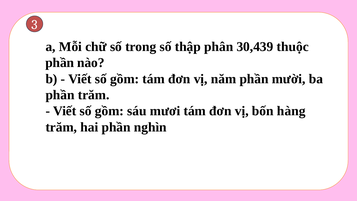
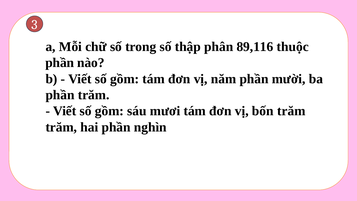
30,439: 30,439 -> 89,116 (255, 47)
bốn hàng: hàng -> trăm (291, 111)
